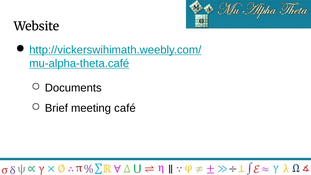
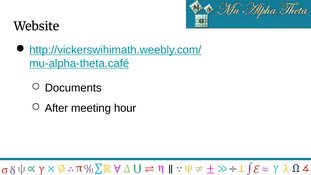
Brief: Brief -> After (56, 108)
café: café -> hour (125, 108)
